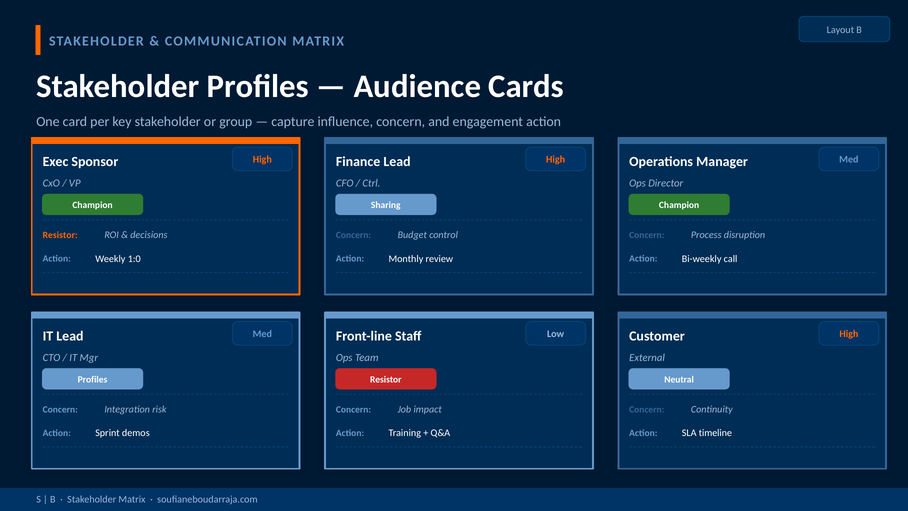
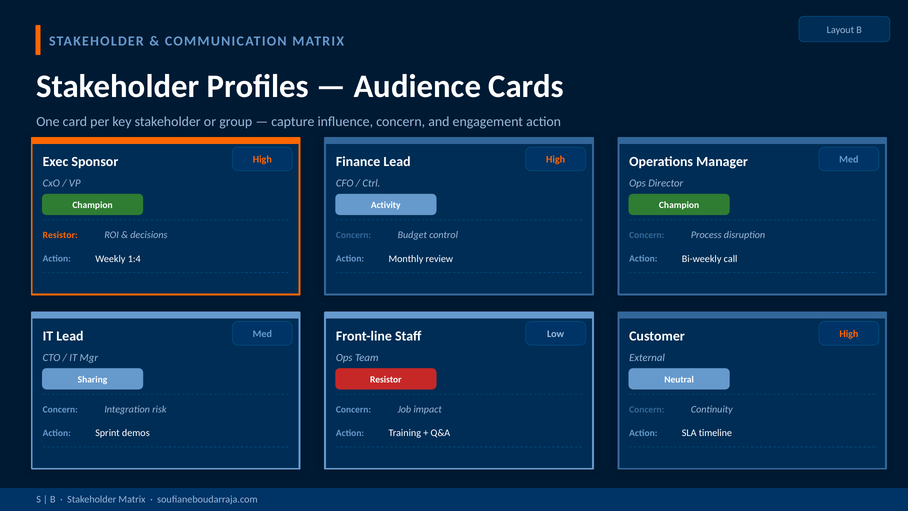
Sharing: Sharing -> Activity (386, 205)
1:0: 1:0 -> 1:4 (134, 259)
Profiles: Profiles -> Sharing (92, 379)
